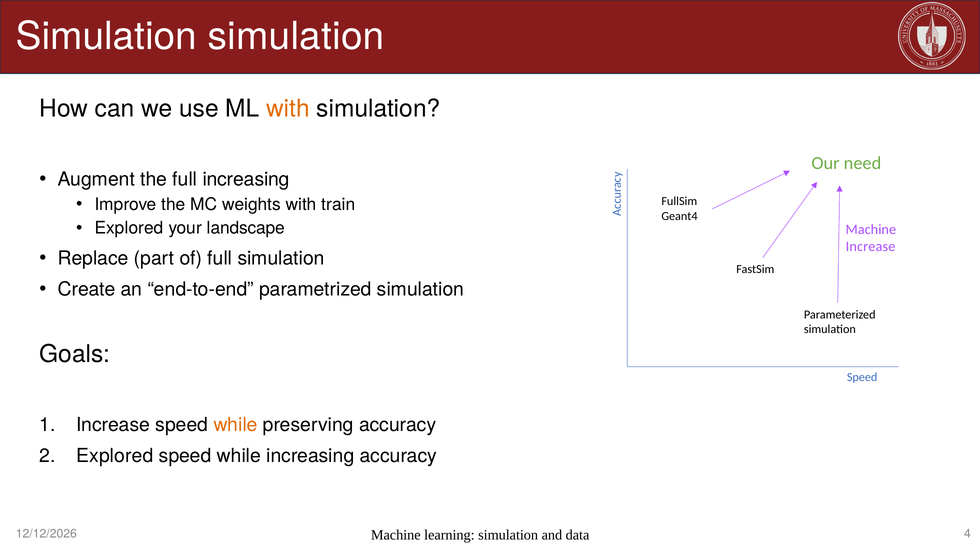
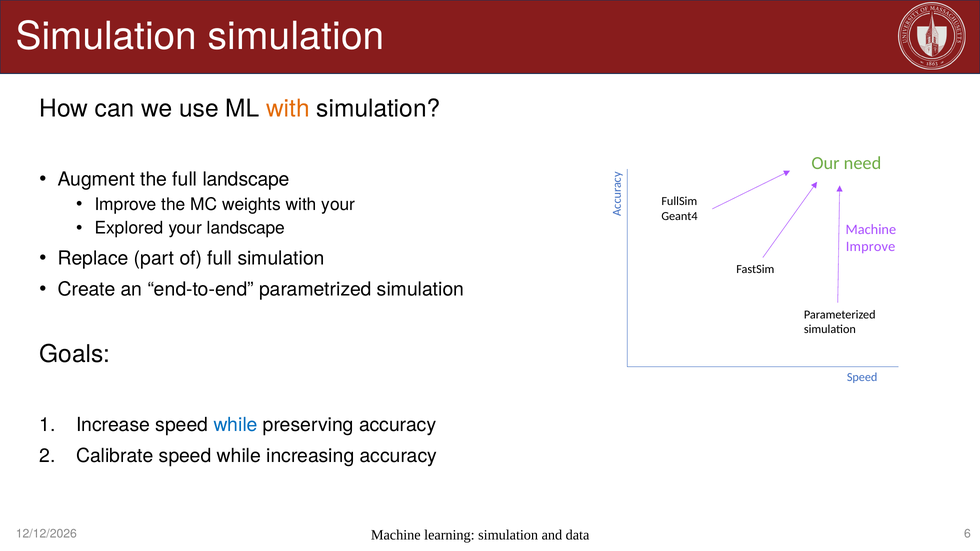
full increasing: increasing -> landscape (246, 179)
with train: train -> your (338, 204)
Increase: Increase -> Improve (871, 247)
while colour: orange -> blue (236, 425)
Explored: Explored -> Calibrate (115, 456)
4: 4 -> 6 (967, 534)
